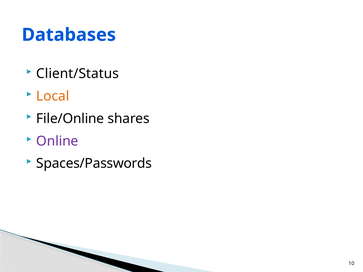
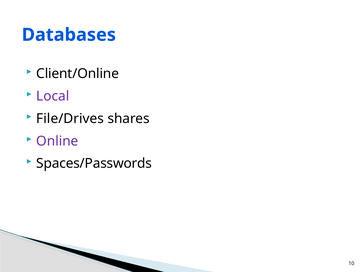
Client/Status: Client/Status -> Client/Online (78, 74)
Local colour: orange -> purple (53, 96)
File/Online: File/Online -> File/Drives (70, 119)
